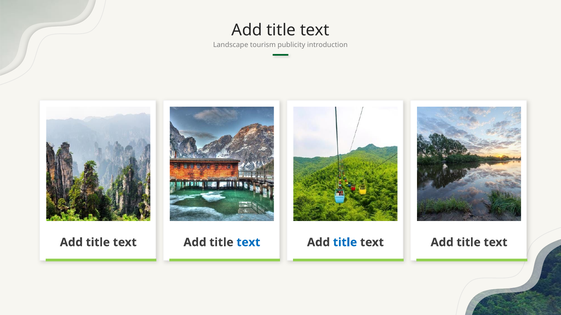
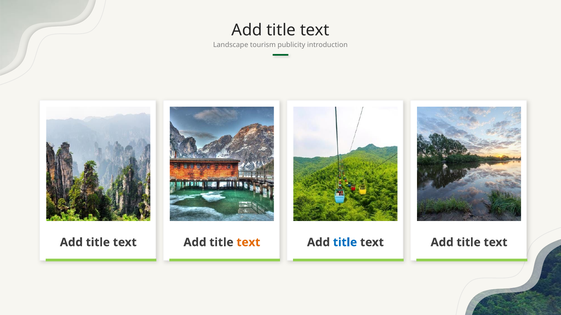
text colour: blue -> orange (248, 243)
